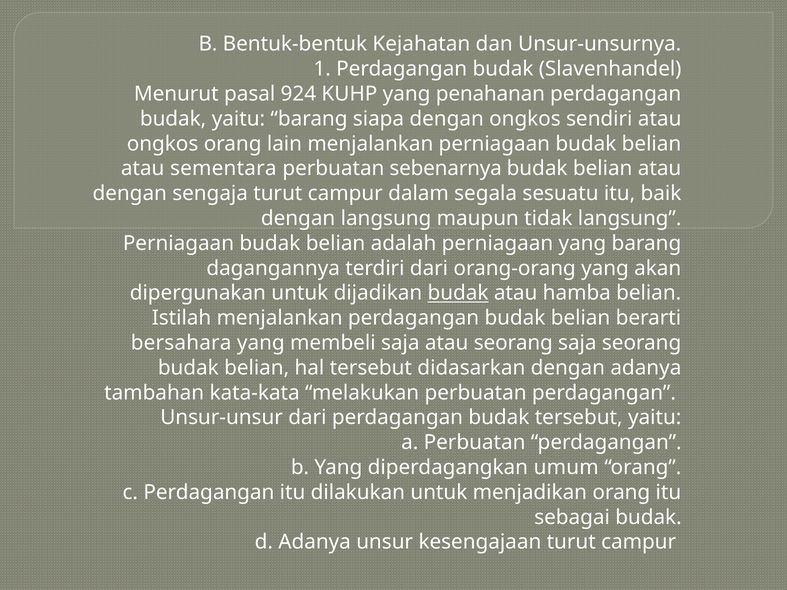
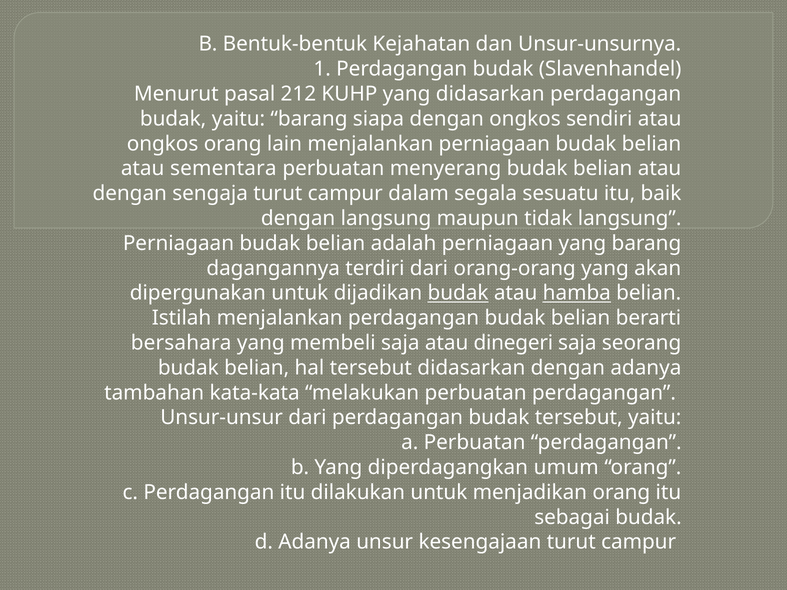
924: 924 -> 212 (298, 94)
yang penahanan: penahanan -> didasarkan (490, 94)
sebenarnya: sebenarnya -> menyerang (446, 169)
hamba underline: none -> present (577, 293)
atau seorang: seorang -> dinegeri (513, 343)
